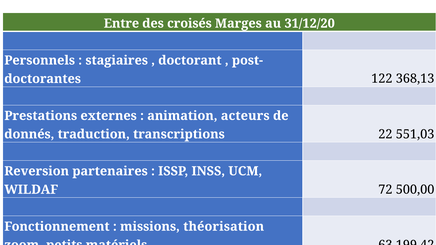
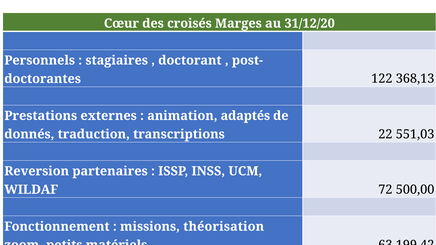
Entre: Entre -> Cœur (121, 23)
acteurs: acteurs -> adaptés (245, 116)
